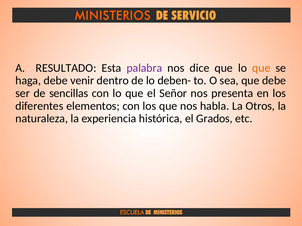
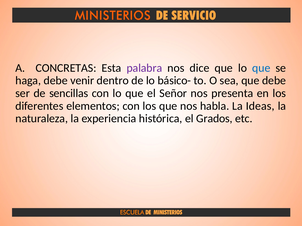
RESULTADO: RESULTADO -> CONCRETAS (66, 68)
que colour: orange -> blue (261, 68)
deben-: deben- -> básico- (174, 81)
Otros: Otros -> Ideas (260, 106)
